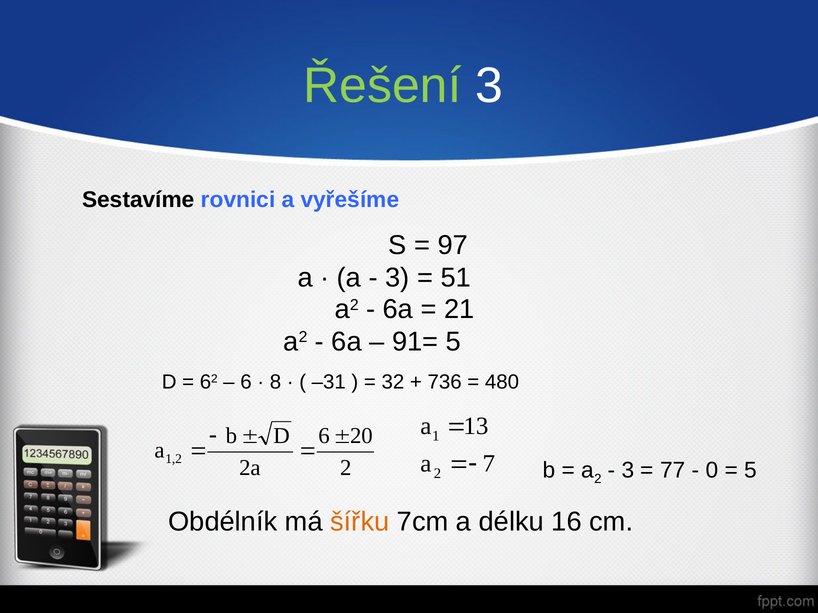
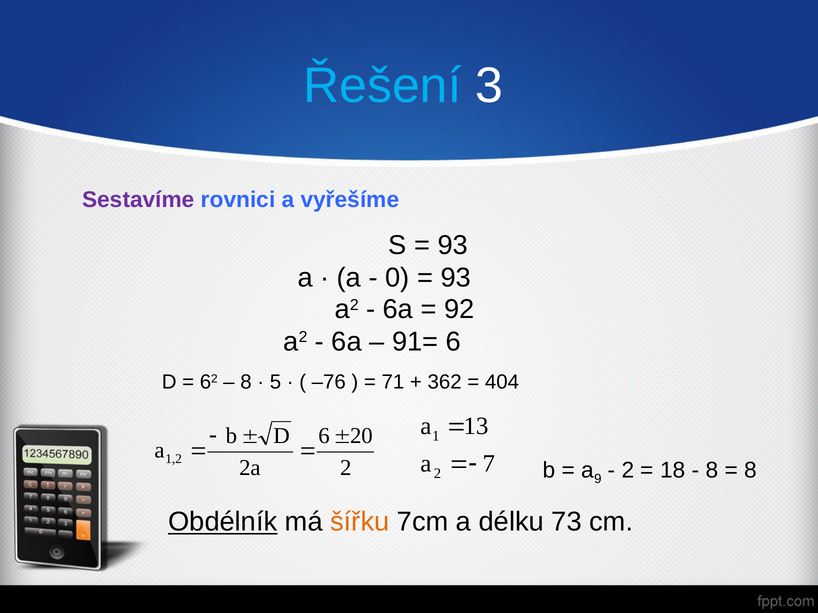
Řešení colour: light green -> light blue (382, 86)
Sestavíme colour: black -> purple (138, 200)
97: 97 -> 93 (453, 245)
3: 3 -> 0 (397, 278)
51: 51 -> 93 (456, 278)
21: 21 -> 92 (459, 310)
91= 5: 5 -> 6 (453, 342)
6: 6 -> 8 (246, 382)
8: 8 -> 5 (275, 382)
–31: –31 -> –76 (329, 382)
32: 32 -> 71 (393, 382)
736: 736 -> 362 (445, 382)
480: 480 -> 404 (502, 382)
2: 2 -> 9 (598, 479)
3: 3 -> 2 (628, 471)
77: 77 -> 18 (673, 471)
0: 0 -> 8 (712, 471)
5: 5 -> 8 (750, 471)
Obdélník underline: none -> present (223, 522)
16: 16 -> 73 (567, 522)
